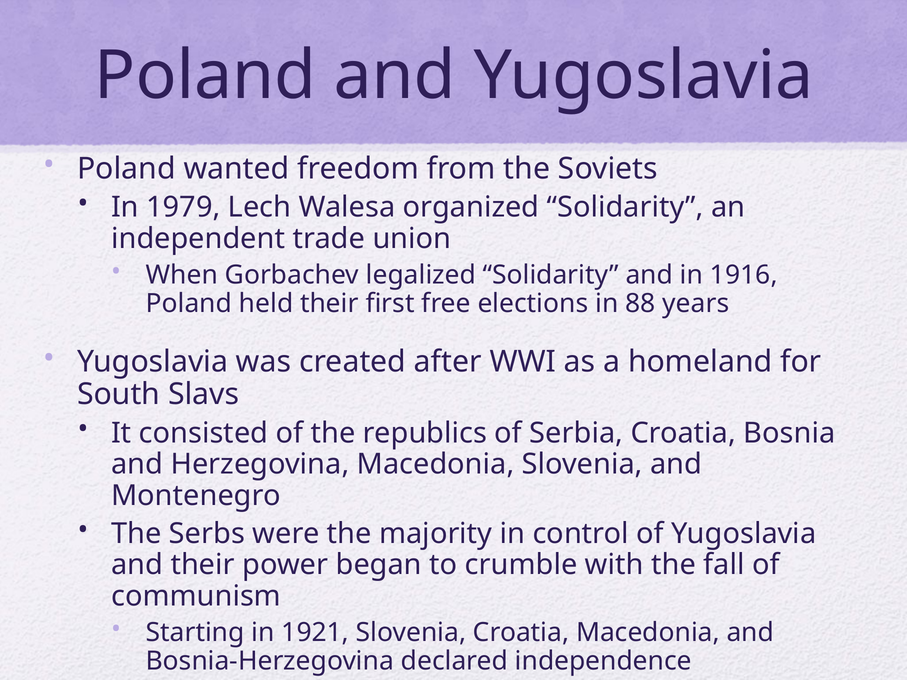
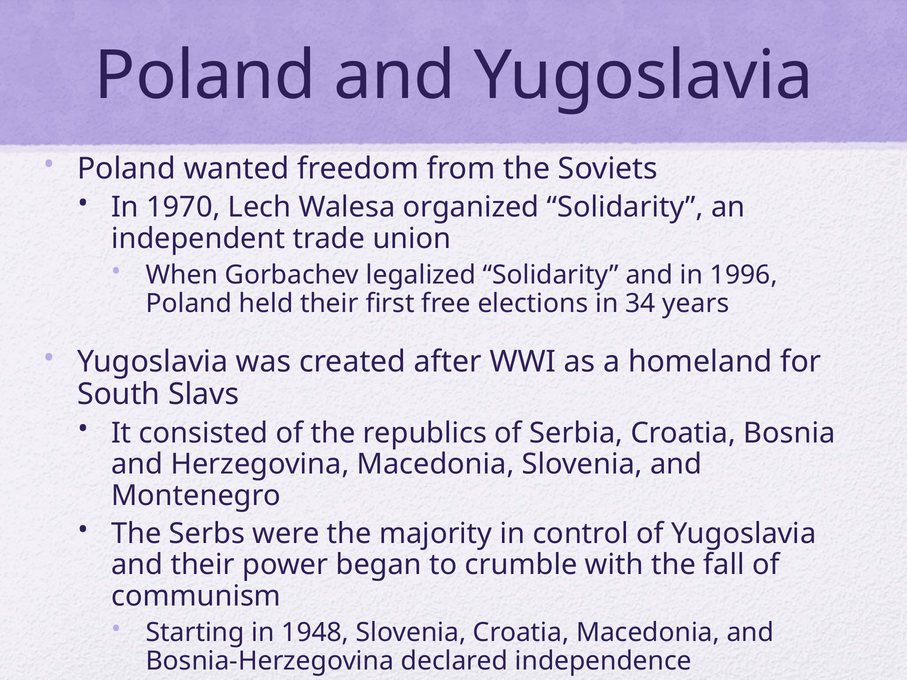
1979: 1979 -> 1970 (183, 207)
1916: 1916 -> 1996 (744, 275)
88: 88 -> 34 (640, 304)
1921: 1921 -> 1948 (315, 633)
